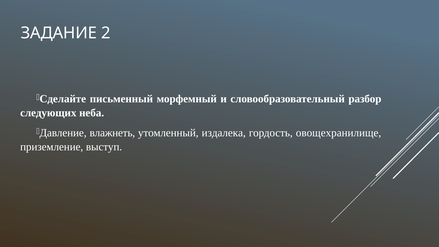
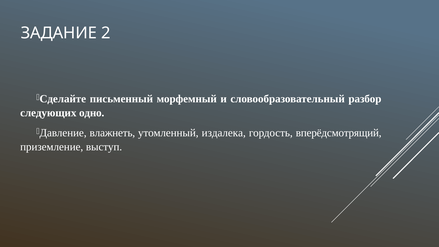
неба: неба -> одно (92, 113)
овощехранилище: овощехранилище -> вперёдсмотрящий (339, 133)
